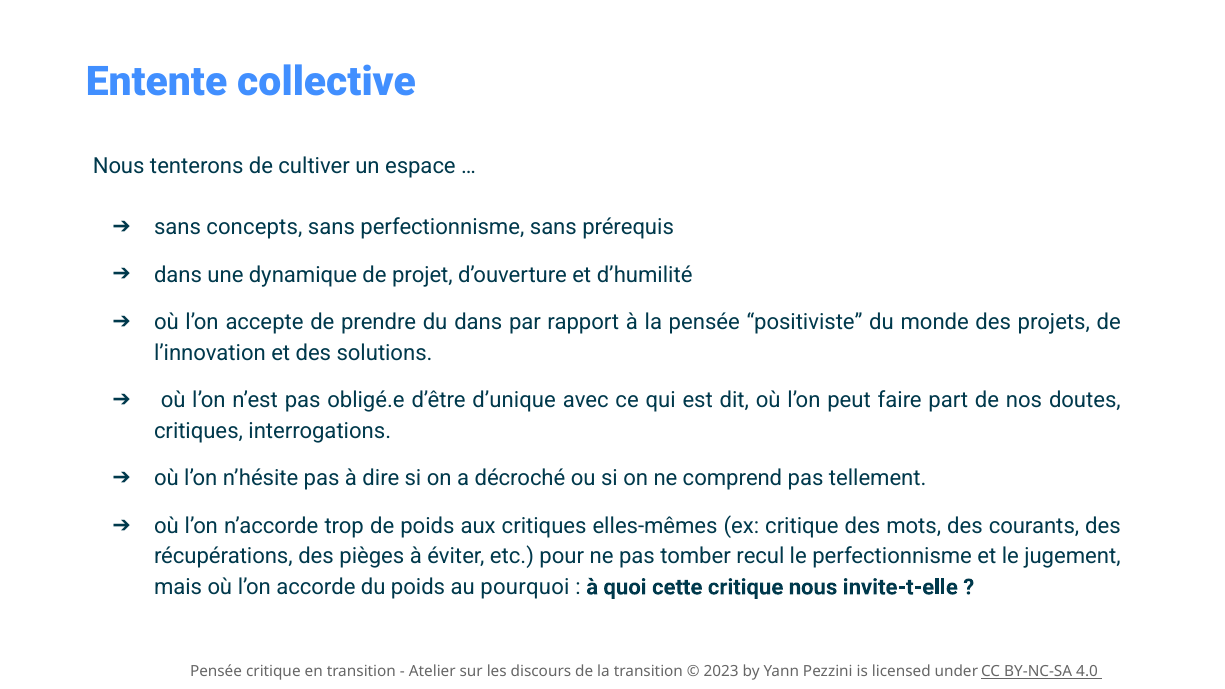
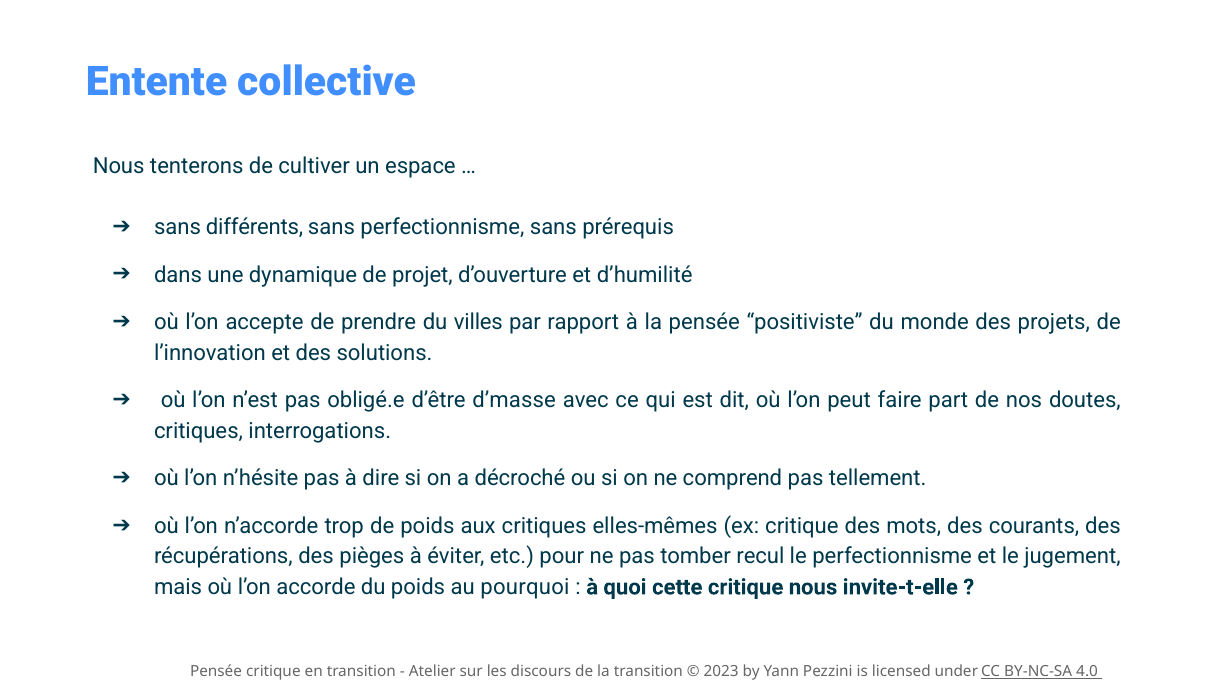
concepts: concepts -> différents (255, 227)
du dans: dans -> villes (478, 322)
d’unique: d’unique -> d’masse (514, 401)
